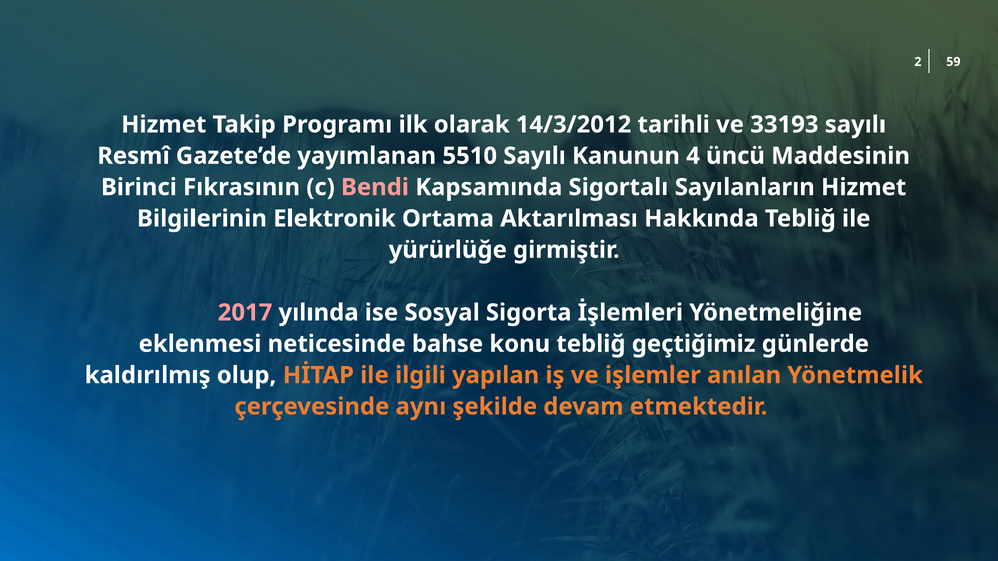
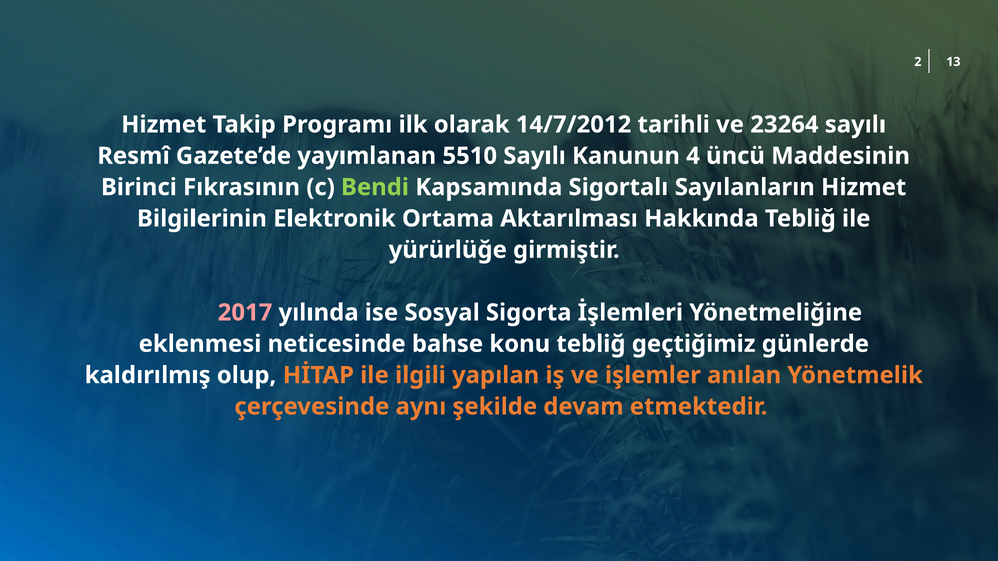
59: 59 -> 13 (953, 62)
14/3/2012: 14/3/2012 -> 14/7/2012 (573, 125)
33193: 33193 -> 23264 (784, 125)
Bendi colour: pink -> light green (375, 187)
